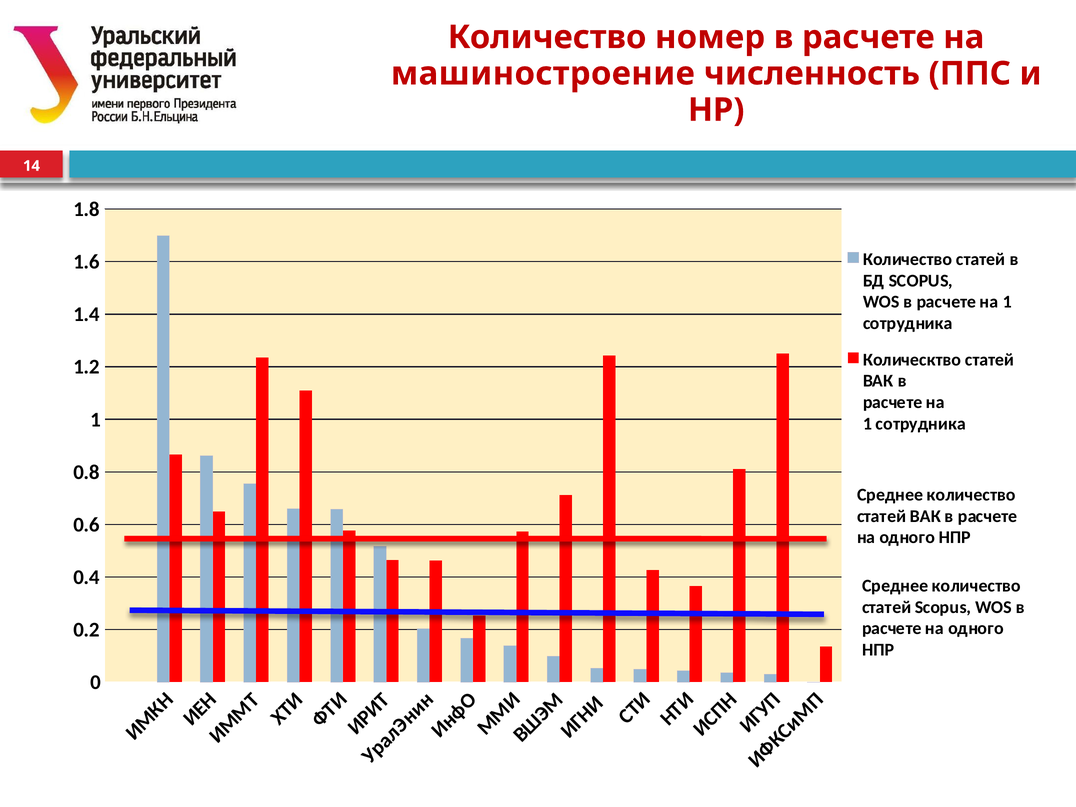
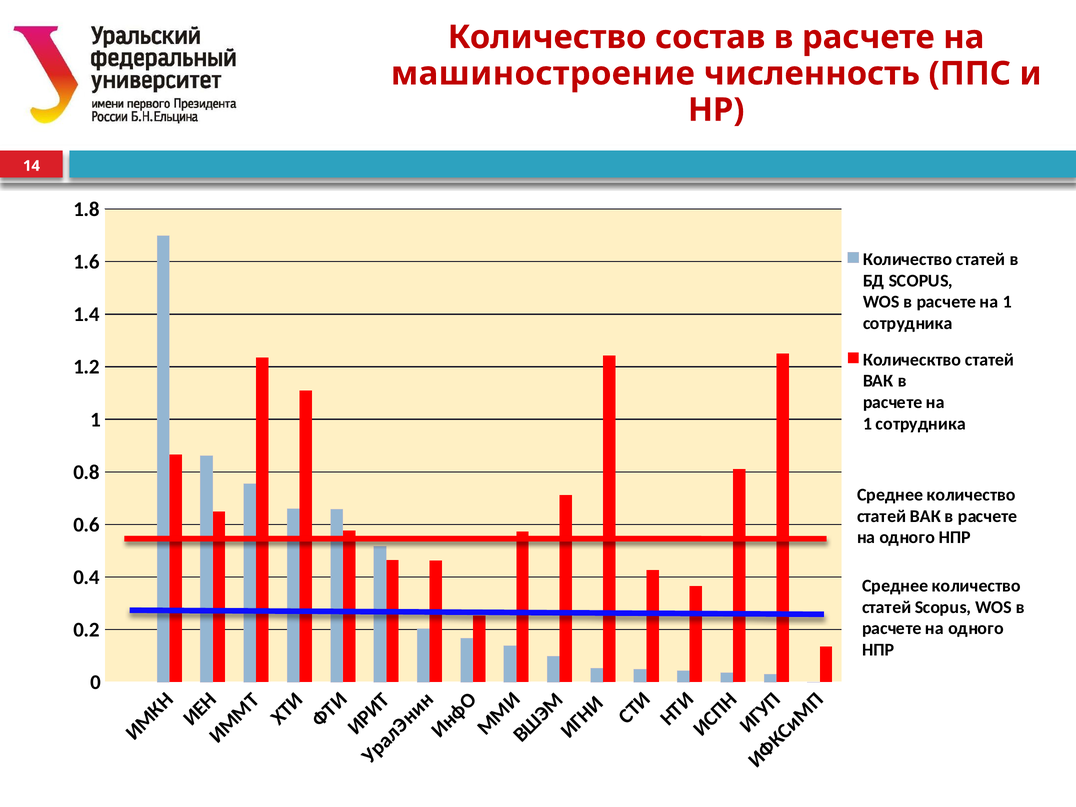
номер: номер -> состав (710, 37)
